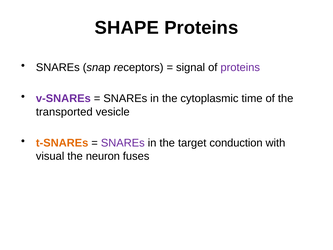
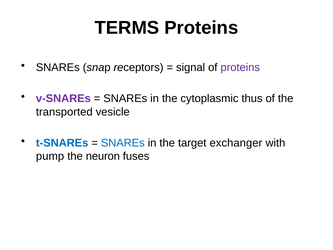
SHAPE: SHAPE -> TERMS (127, 28)
time: time -> thus (252, 98)
t-SNAREs colour: orange -> blue (62, 143)
SNAREs colour: purple -> blue (123, 143)
conduction: conduction -> exchanger (236, 143)
visual: visual -> pump (50, 156)
